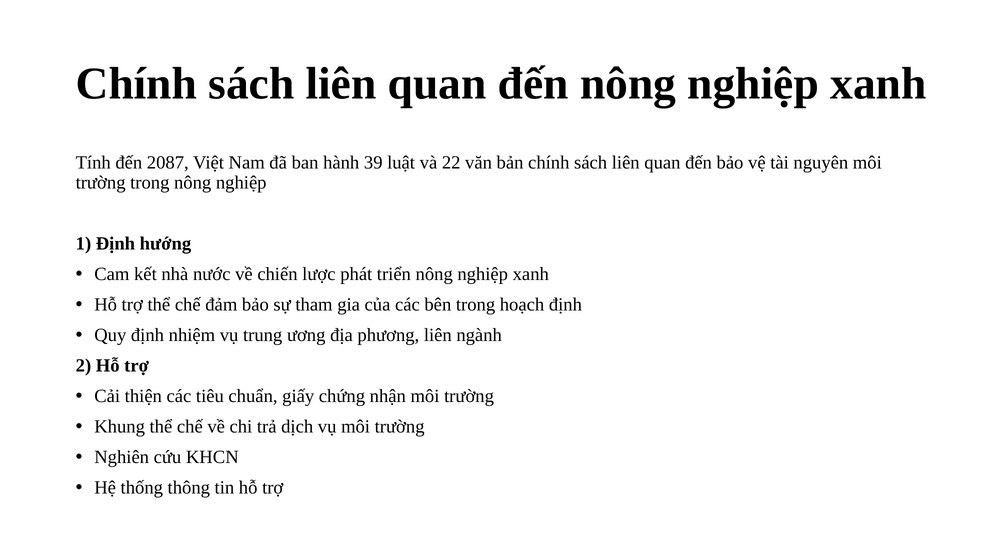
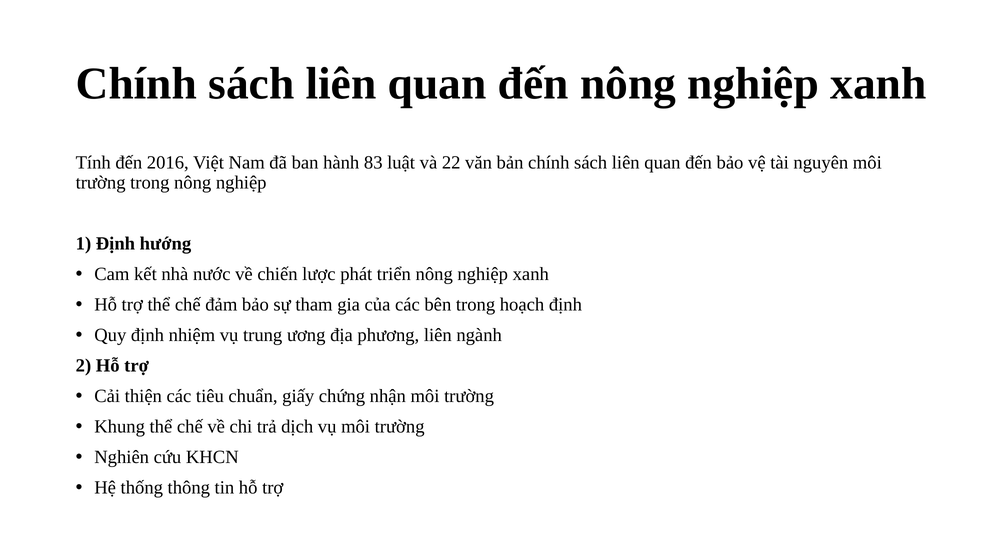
2087: 2087 -> 2016 (168, 162)
39: 39 -> 83 (373, 162)
